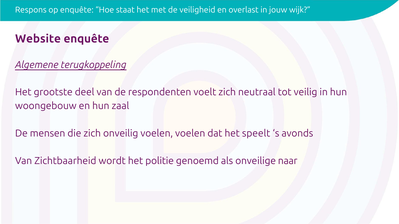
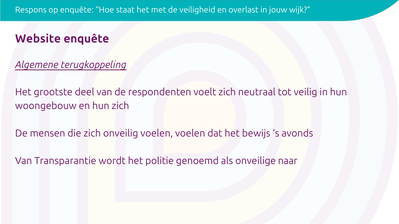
hun zaal: zaal -> zich (120, 106)
speelt: speelt -> bewijs (256, 134)
Zichtbaarheid: Zichtbaarheid -> Transparantie (65, 161)
